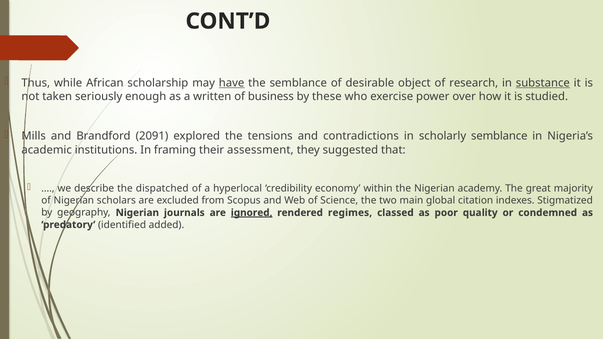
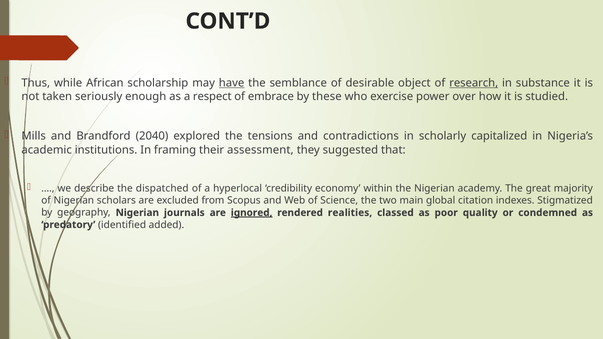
research underline: none -> present (474, 83)
substance underline: present -> none (543, 83)
written: written -> respect (212, 97)
business: business -> embrace (271, 97)
2091: 2091 -> 2040 (152, 136)
scholarly semblance: semblance -> capitalized (499, 136)
regimes: regimes -> realities (350, 213)
